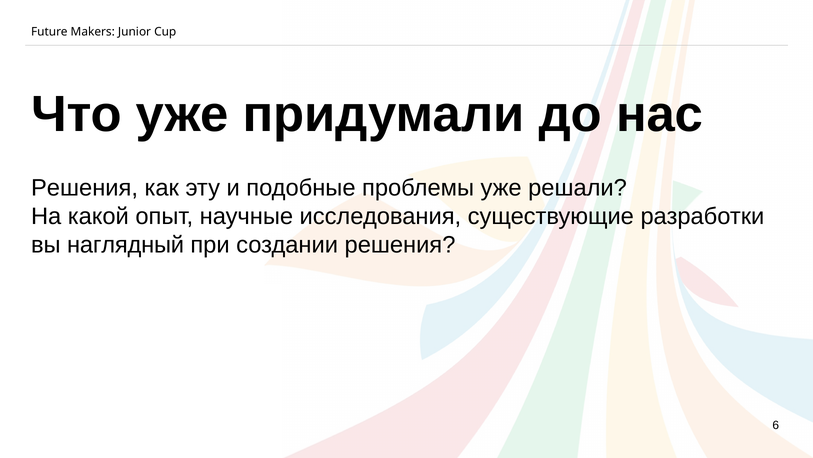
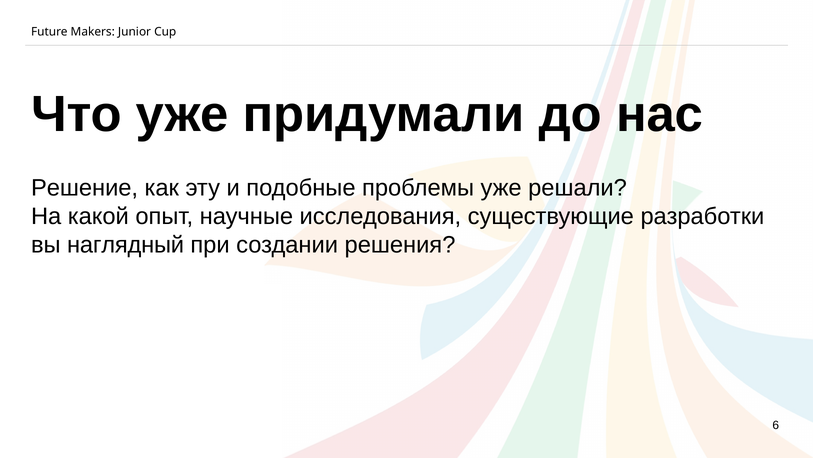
Решения: Решения -> Решение (85, 188)
